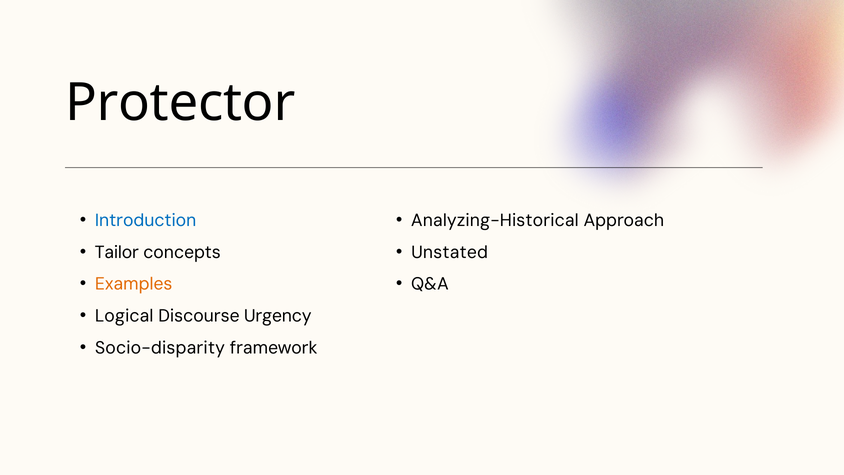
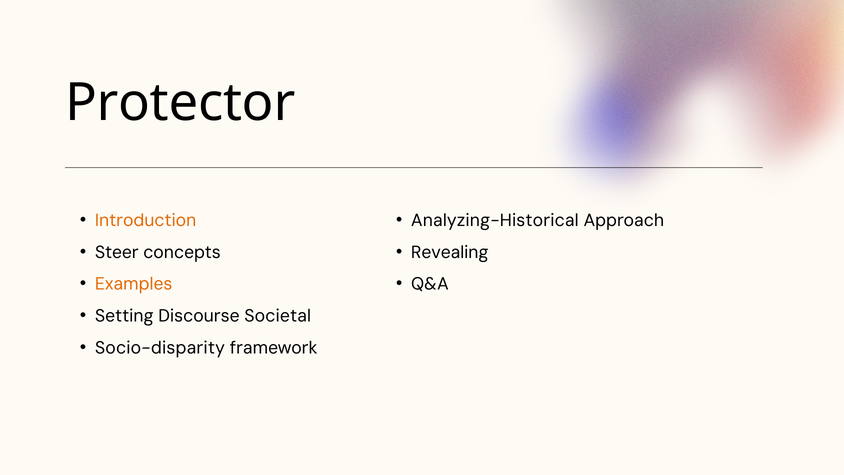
Introduction colour: blue -> orange (146, 220)
Tailor: Tailor -> Steer (117, 252)
Unstated: Unstated -> Revealing (450, 252)
Logical: Logical -> Setting (124, 316)
Urgency: Urgency -> Societal (278, 316)
